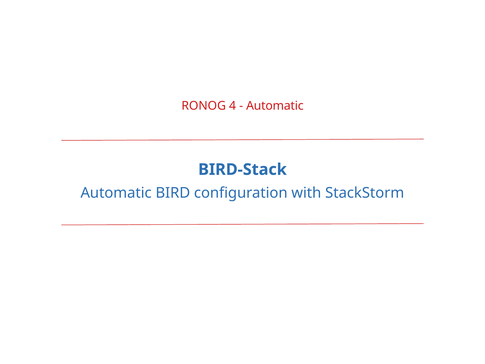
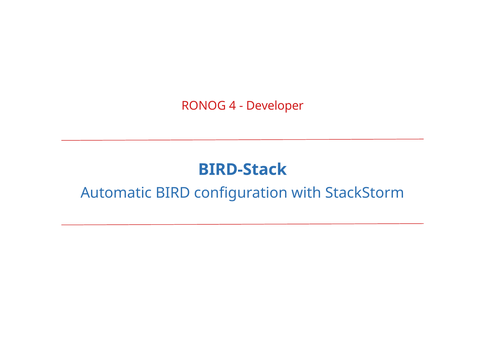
Automatic: Automatic -> Developer (275, 106)
